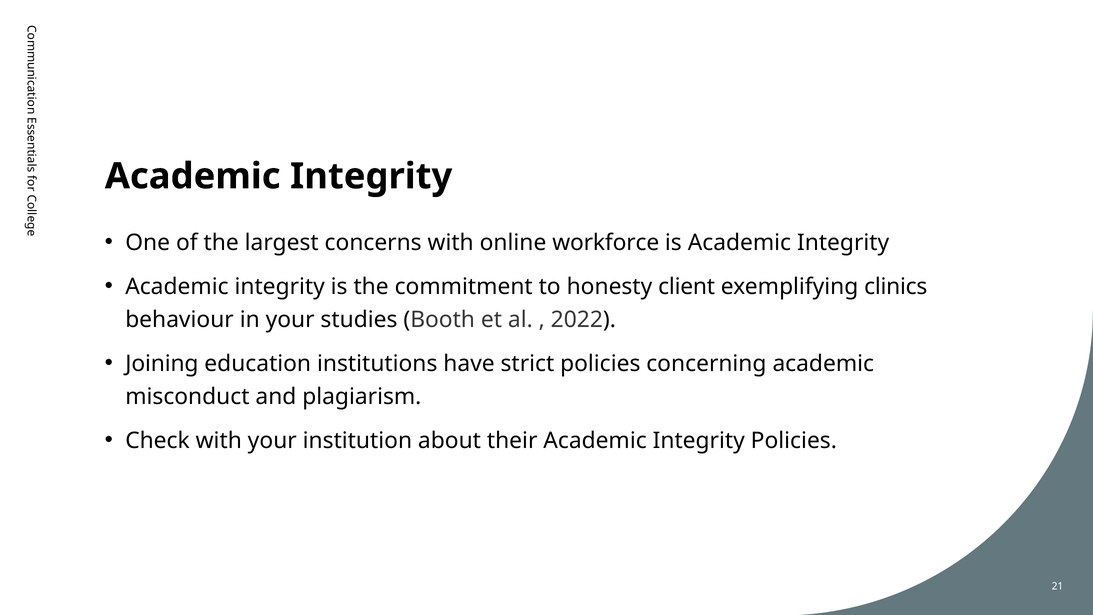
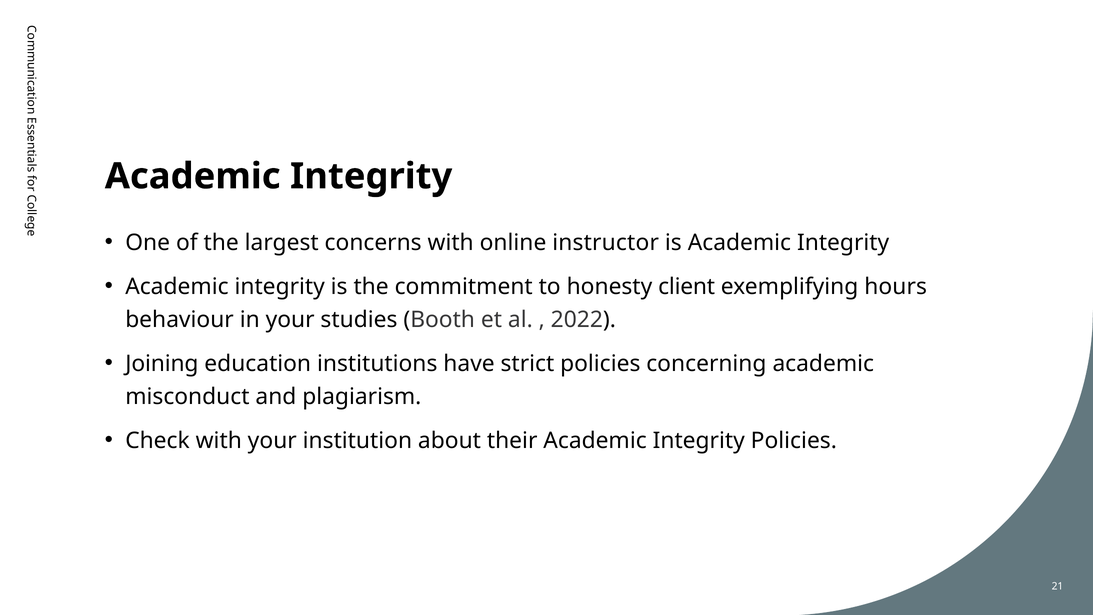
workforce: workforce -> instructor (606, 242)
clinics: clinics -> hours (896, 287)
